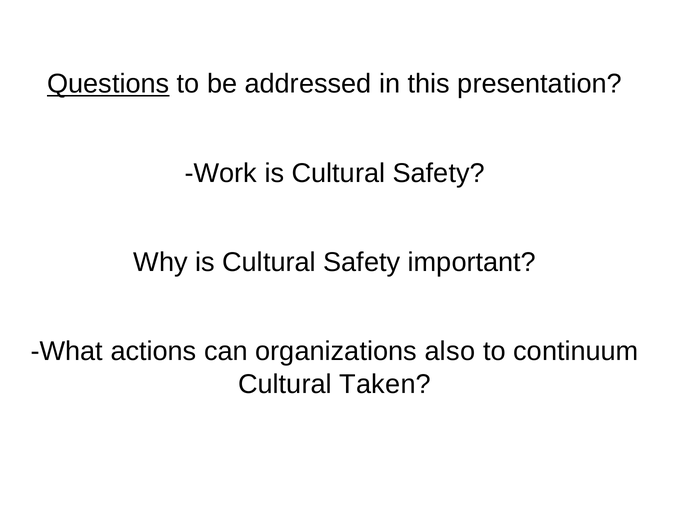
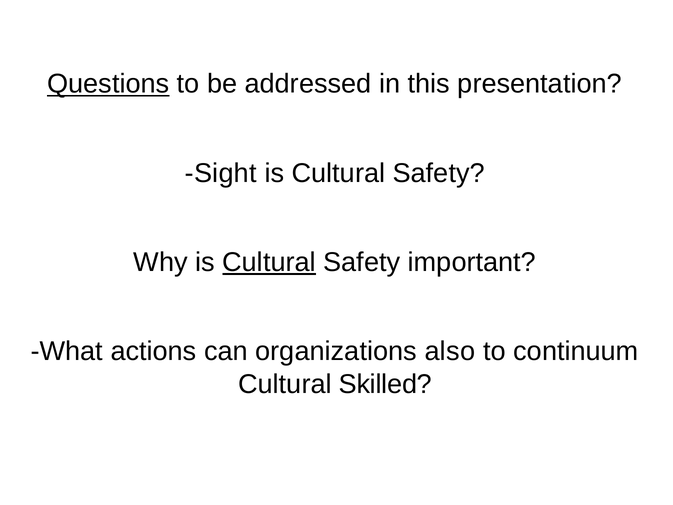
Work: Work -> Sight (221, 173)
Cultural underline: none -> present (269, 262)
Taken: Taken -> Skilled (385, 384)
